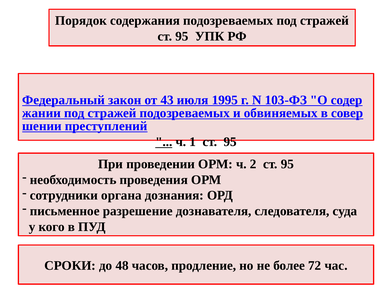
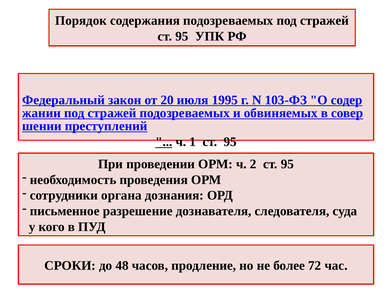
43: 43 -> 20 (167, 100)
